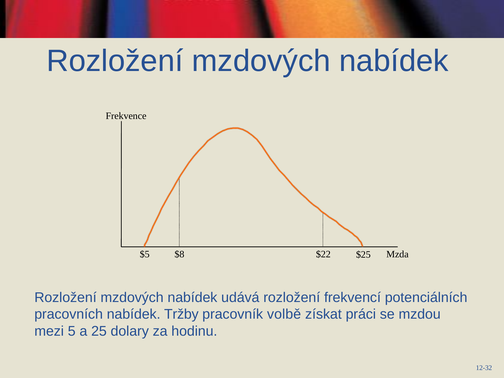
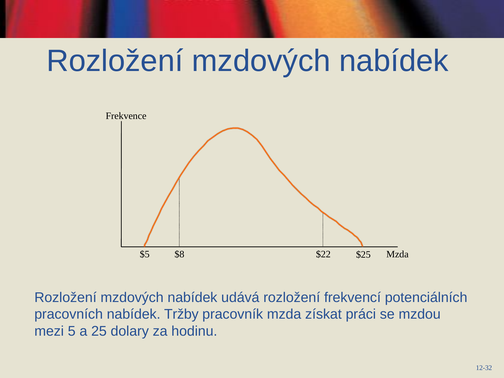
pracovník volbě: volbě -> mzda (284, 314)
